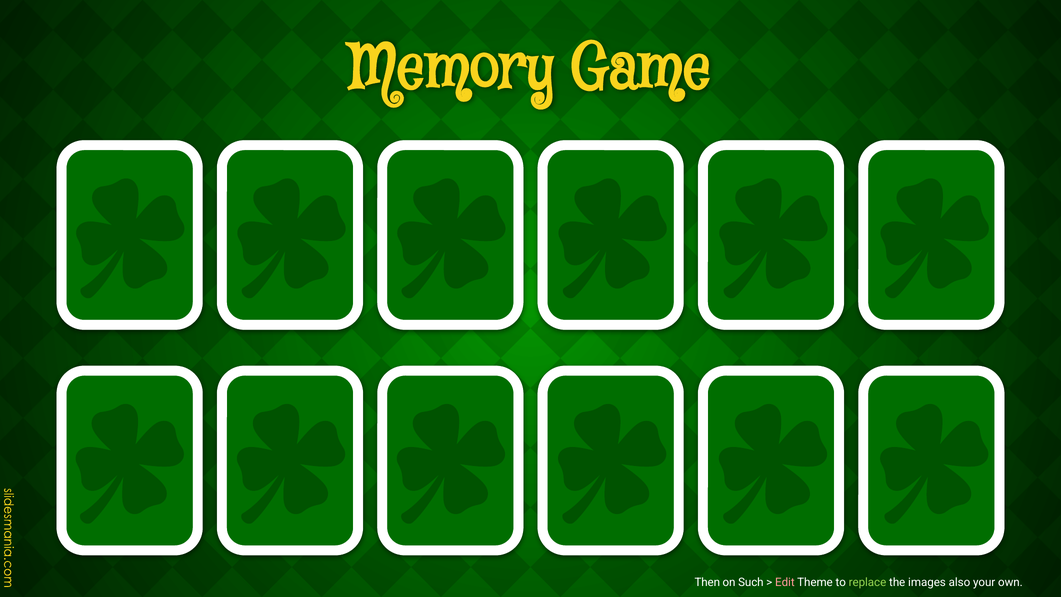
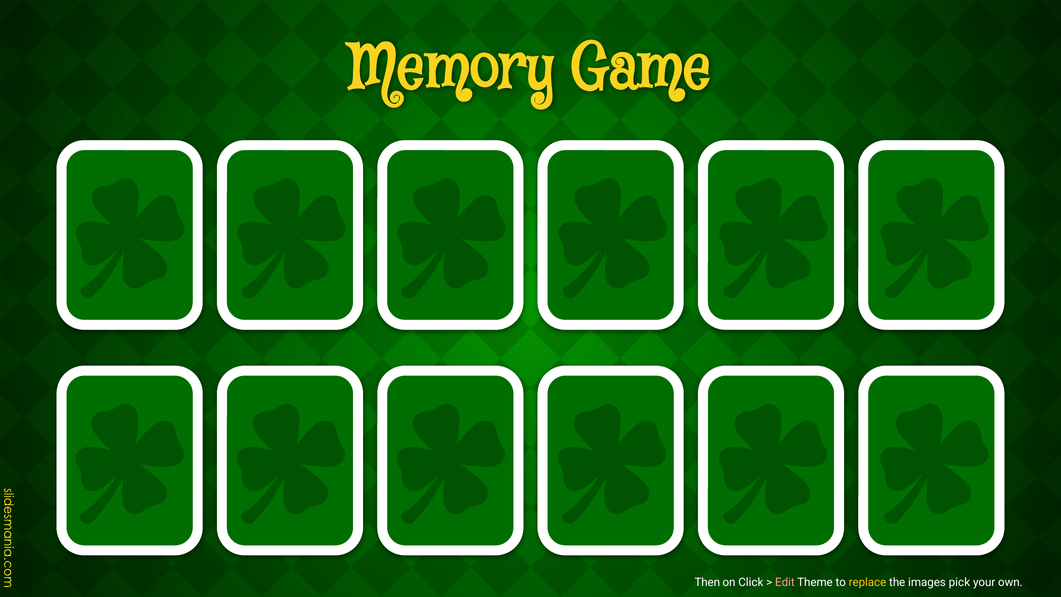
Such: Such -> Click (751, 582)
replace colour: light green -> yellow (867, 582)
also: also -> pick (959, 582)
